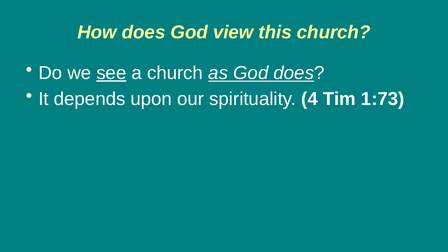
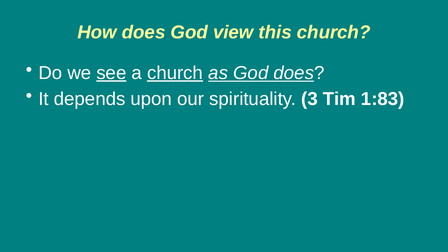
church underline: none -> present (175, 73)
4: 4 -> 3 (310, 99)
1:73: 1:73 -> 1:83 (383, 99)
